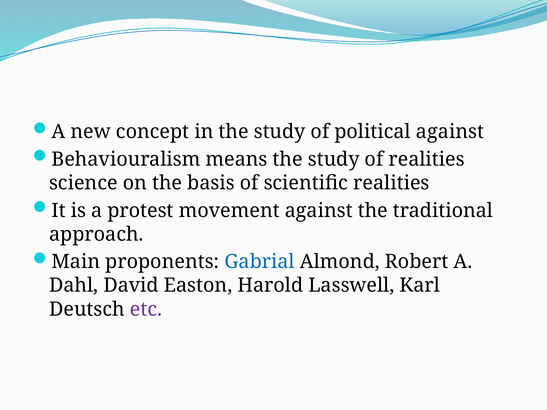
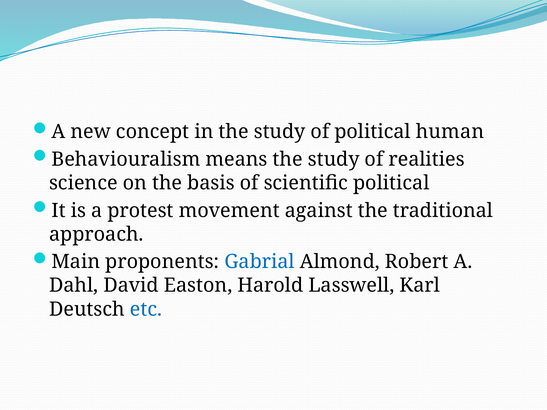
political against: against -> human (450, 132)
scientific realities: realities -> political (391, 183)
etc colour: purple -> blue (146, 309)
